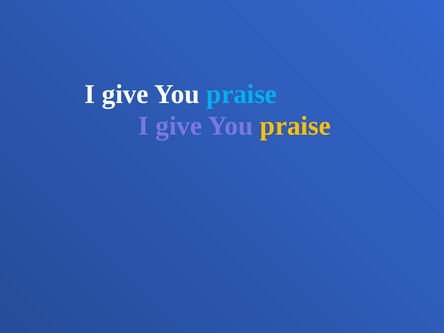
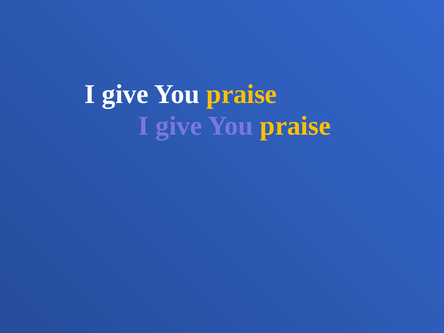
praise colour: light blue -> yellow (242, 94)
